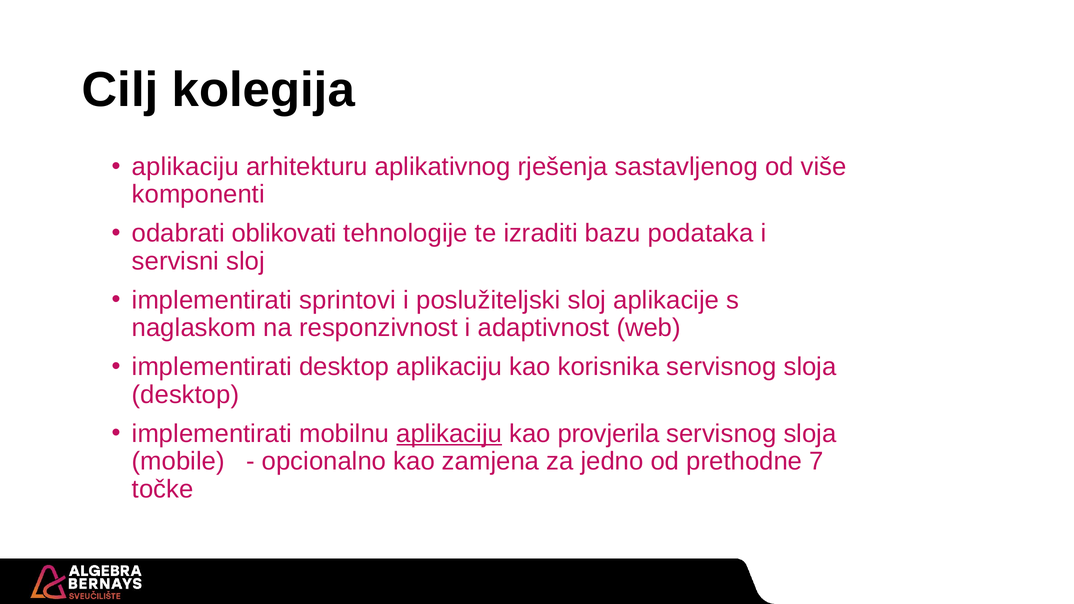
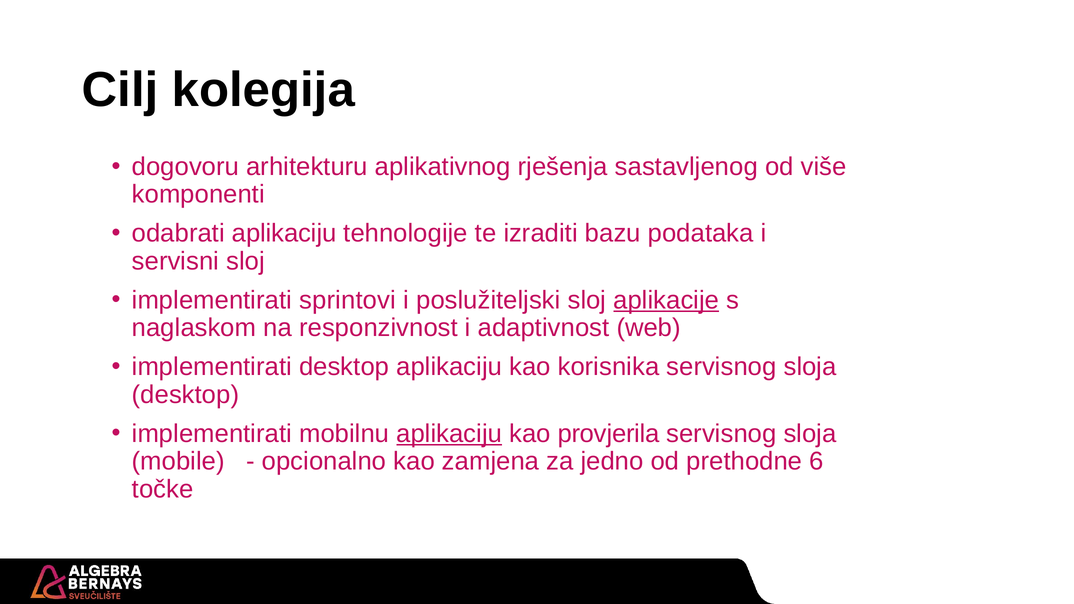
aplikaciju: aplikaciju -> dogovoru (185, 167)
odabrati oblikovati: oblikovati -> aplikaciju (284, 233)
aplikacije underline: none -> present (666, 300)
7: 7 -> 6 (817, 461)
